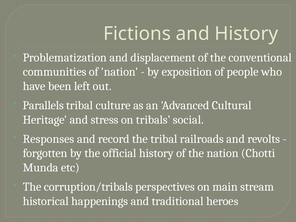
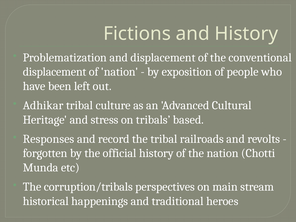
communities: communities -> displacement (55, 72)
Parallels: Parallels -> Adhikar (43, 105)
social: social -> based (188, 120)
